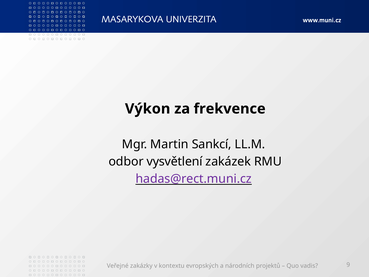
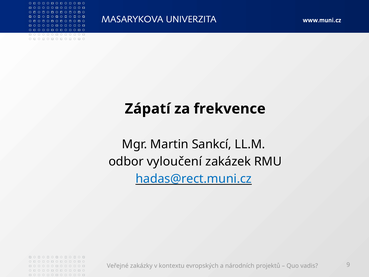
Výkon: Výkon -> Zápatí (148, 109)
vysvětlení: vysvětlení -> vyloučení (174, 161)
hadas@rect.muni.cz colour: purple -> blue (194, 179)
